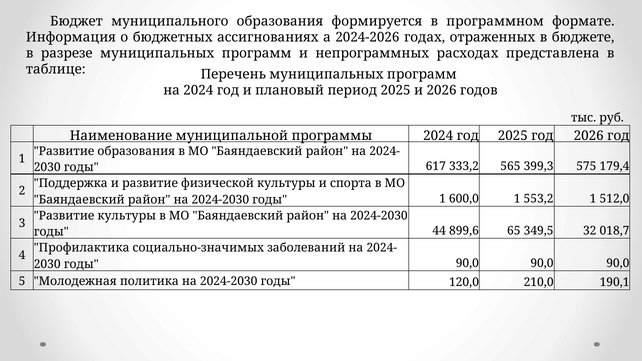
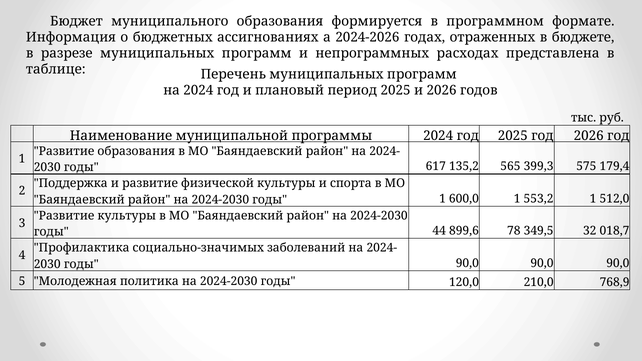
333,2: 333,2 -> 135,2 (464, 167)
65: 65 -> 78 (514, 231)
190,1: 190,1 -> 768,9 (615, 282)
